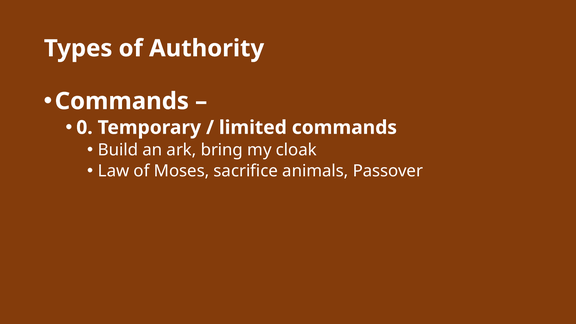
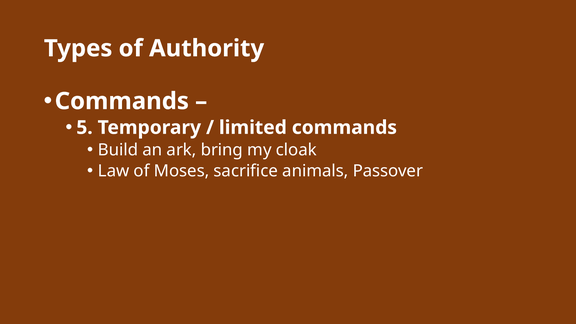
0: 0 -> 5 (84, 128)
